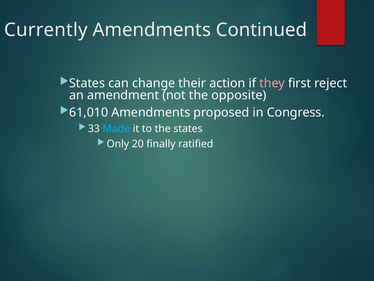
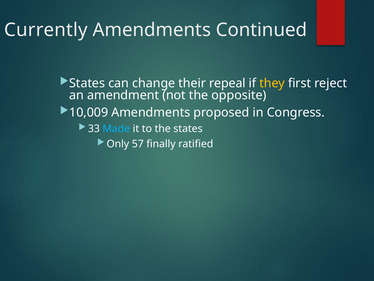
action: action -> repeal (227, 83)
they colour: pink -> yellow (272, 83)
61,010: 61,010 -> 10,009 (89, 112)
20: 20 -> 57 (138, 144)
